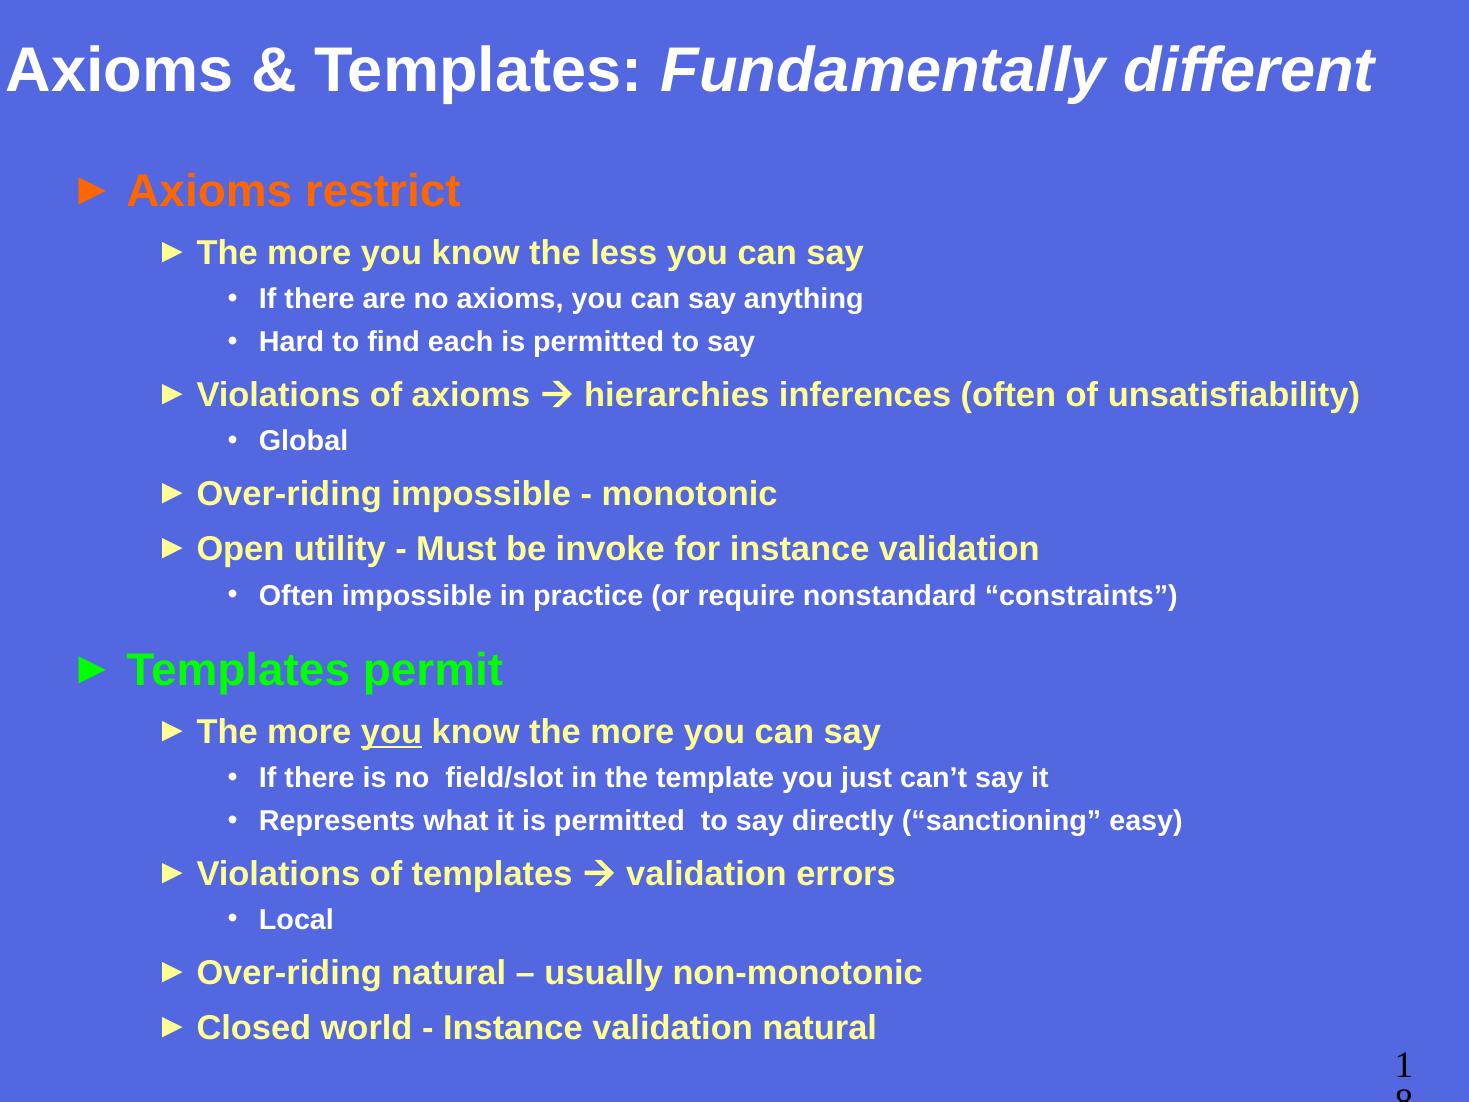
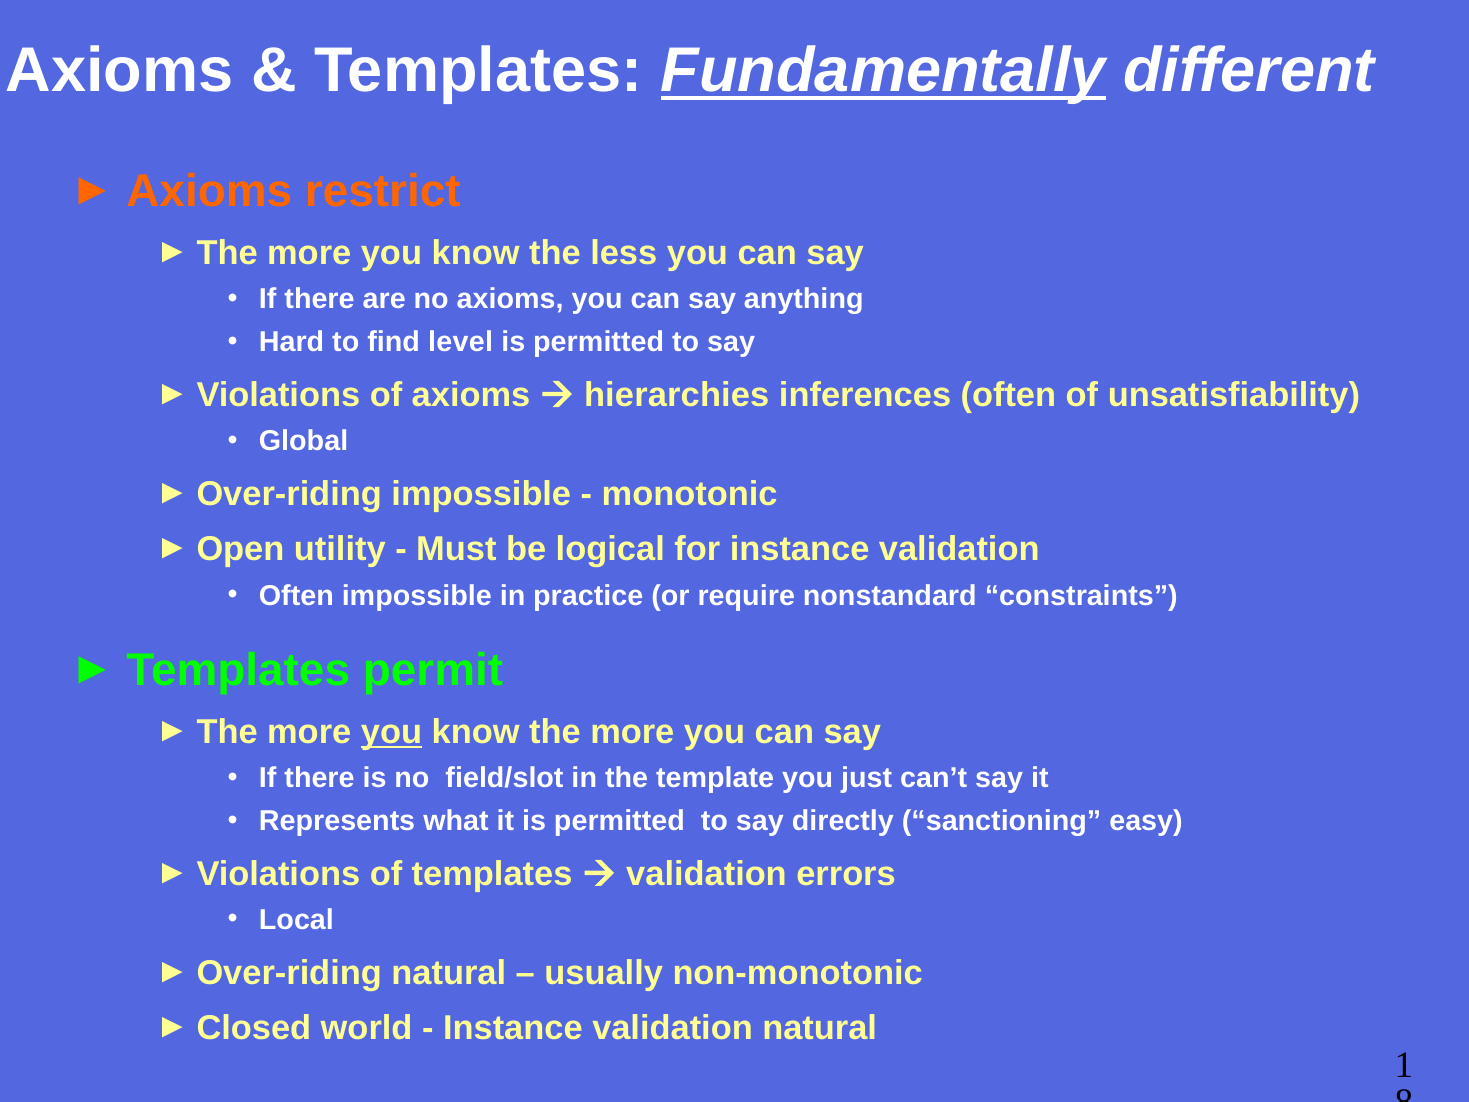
Fundamentally underline: none -> present (883, 71)
each: each -> level (461, 342)
invoke: invoke -> logical (610, 549)
